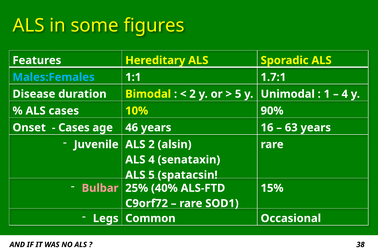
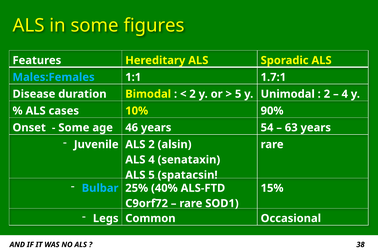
1: 1 -> 2 (327, 94)
Cases: Cases -> Some (74, 128)
16: 16 -> 54 (267, 128)
Bulbar colour: pink -> light blue (100, 188)
